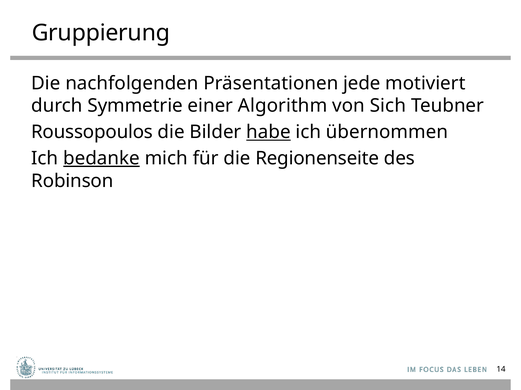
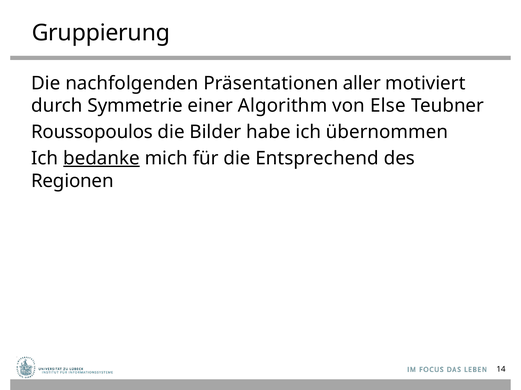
jede: jede -> aller (362, 83)
Sich: Sich -> Else (388, 106)
habe underline: present -> none (268, 132)
Regionenseite: Regionenseite -> Entsprechend (317, 159)
Robinson: Robinson -> Regionen (72, 181)
